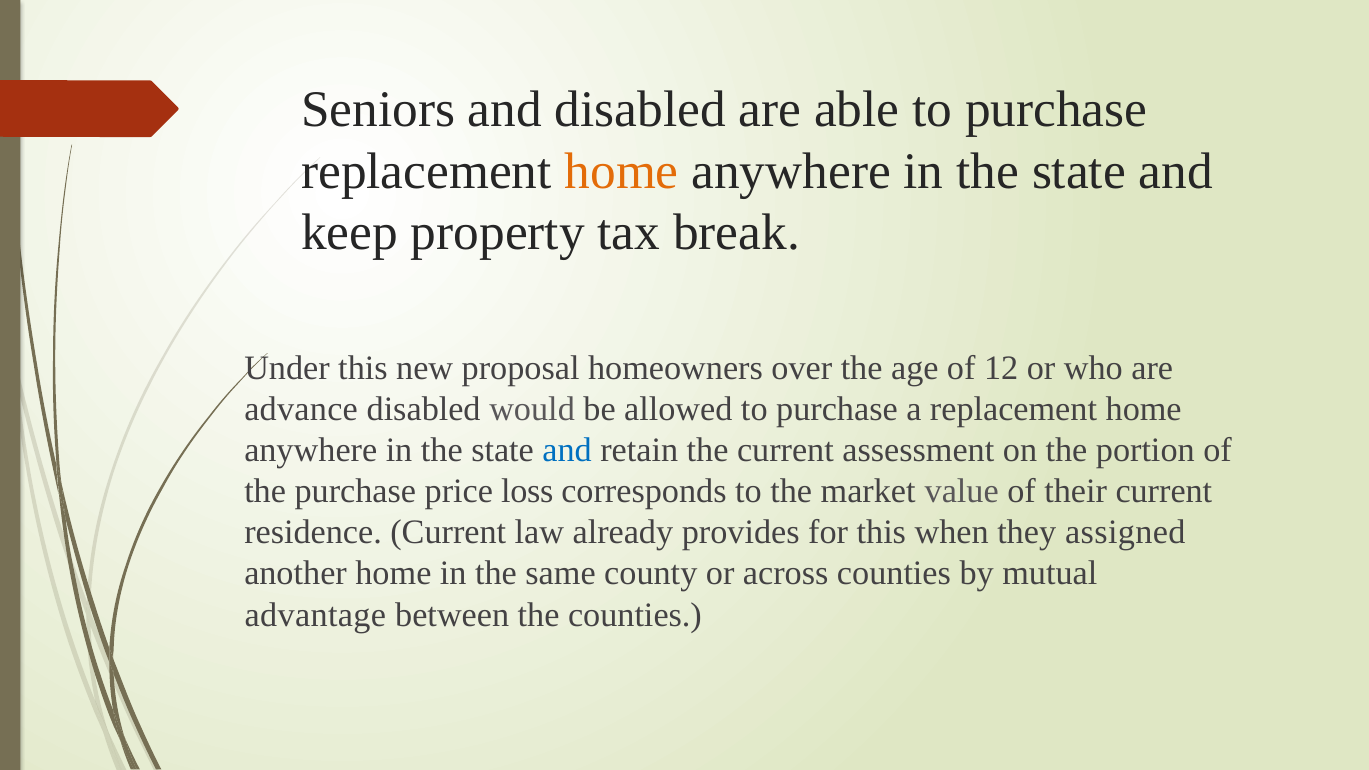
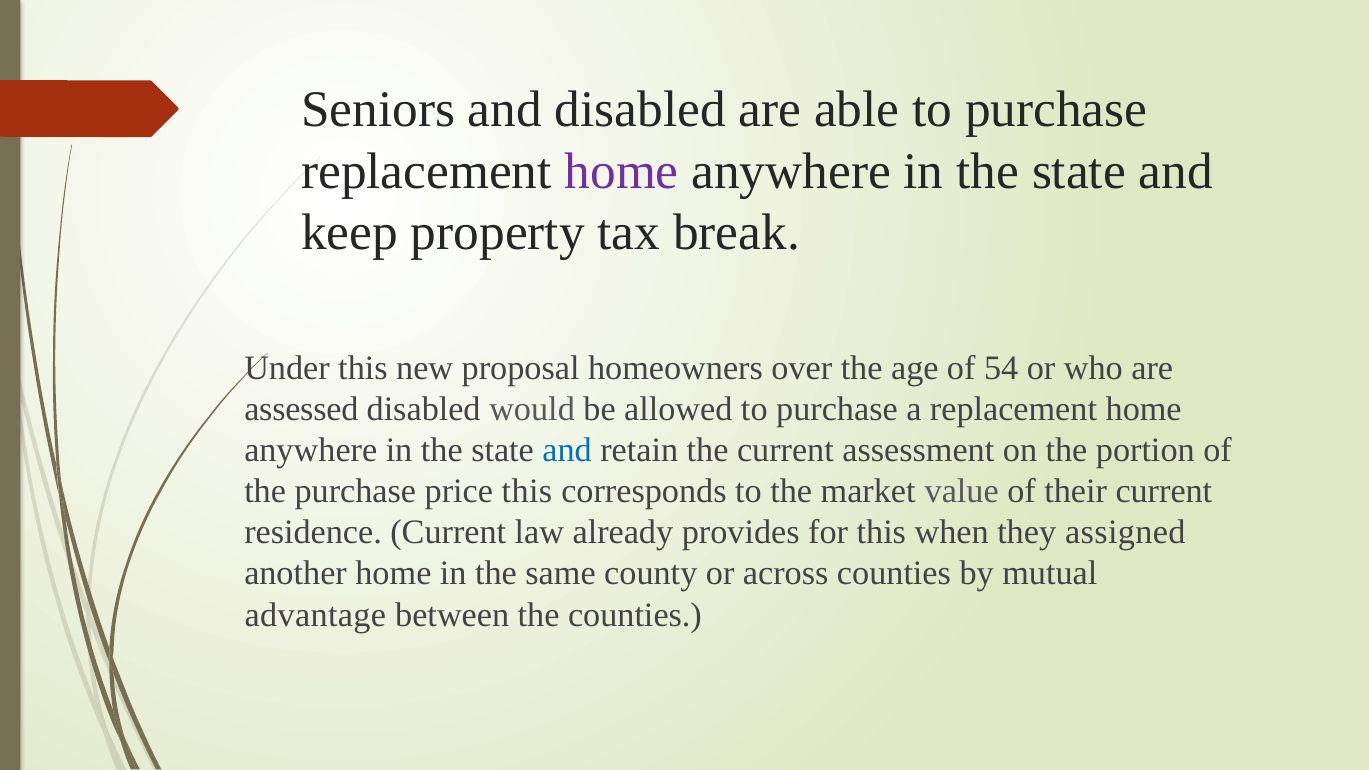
home colour: orange -> purple (622, 171)
12: 12 -> 54 (1001, 368)
advance: advance -> assessed (301, 409)
price loss: loss -> this (527, 492)
